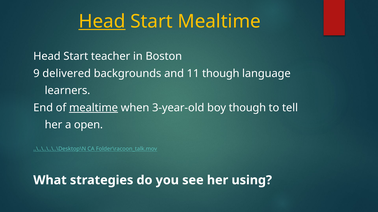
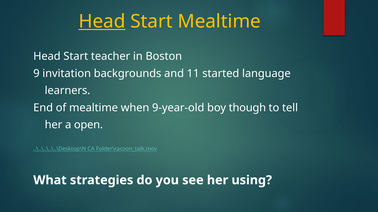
delivered: delivered -> invitation (67, 74)
11 though: though -> started (221, 74)
mealtime underline: present -> none (94, 108)
3-year-old: 3-year-old -> 9-year-old (178, 108)
